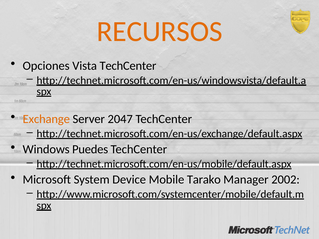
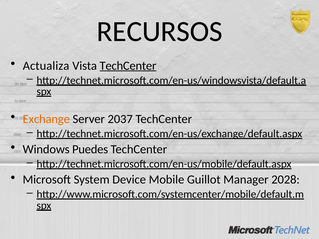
RECURSOS colour: orange -> black (160, 32)
Opciones: Opciones -> Actualiza (46, 66)
TechCenter underline: none -> present (128, 66)
2047: 2047 -> 2037 (120, 119)
Tarako: Tarako -> Guillot (204, 180)
2002: 2002 -> 2028 (286, 180)
